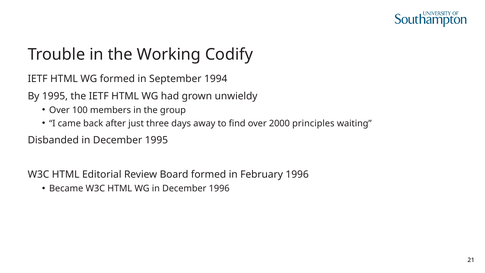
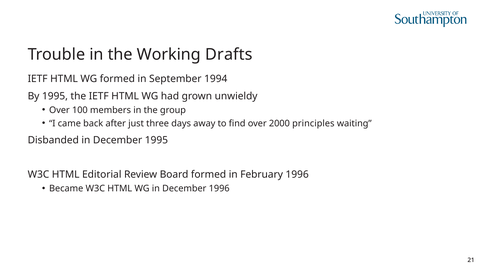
Codify: Codify -> Drafts (229, 55)
